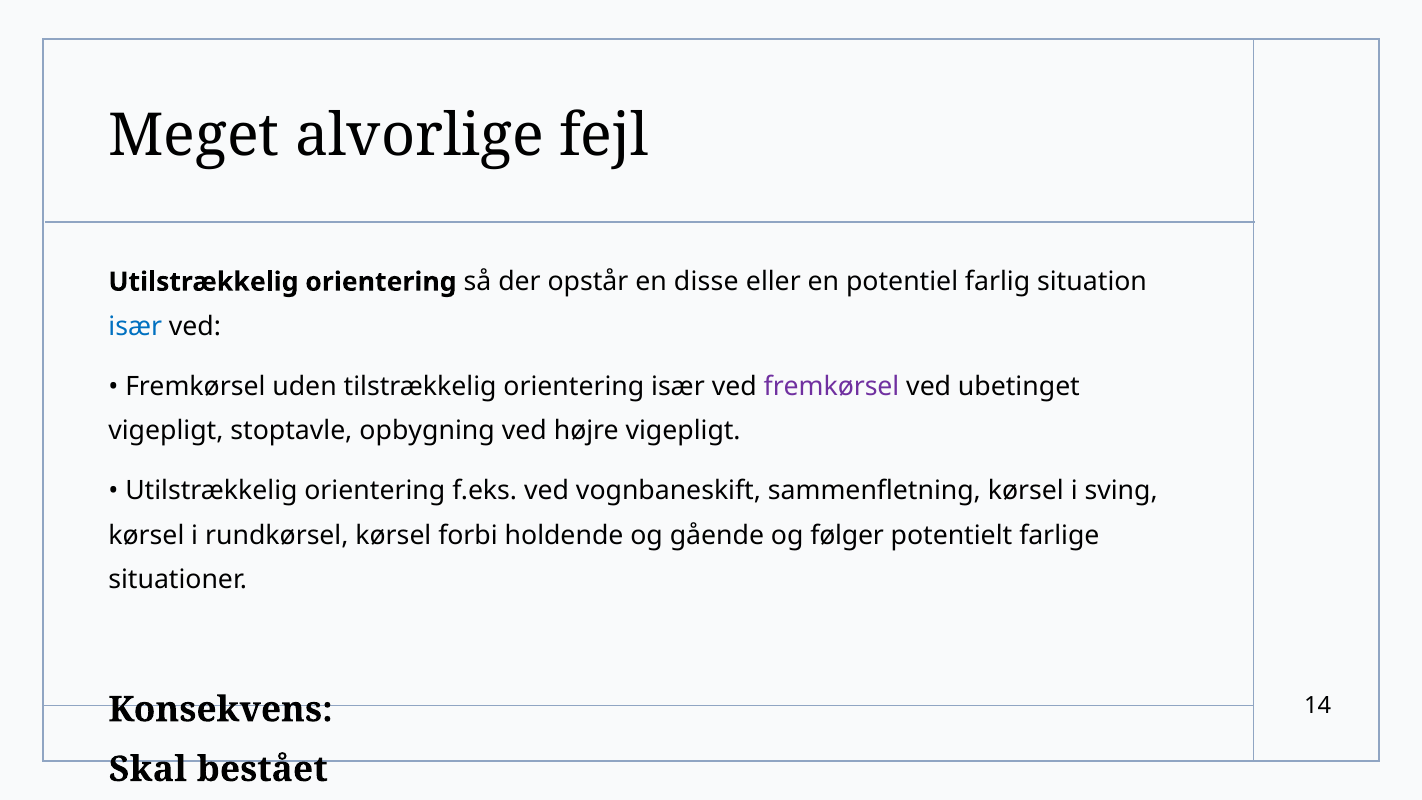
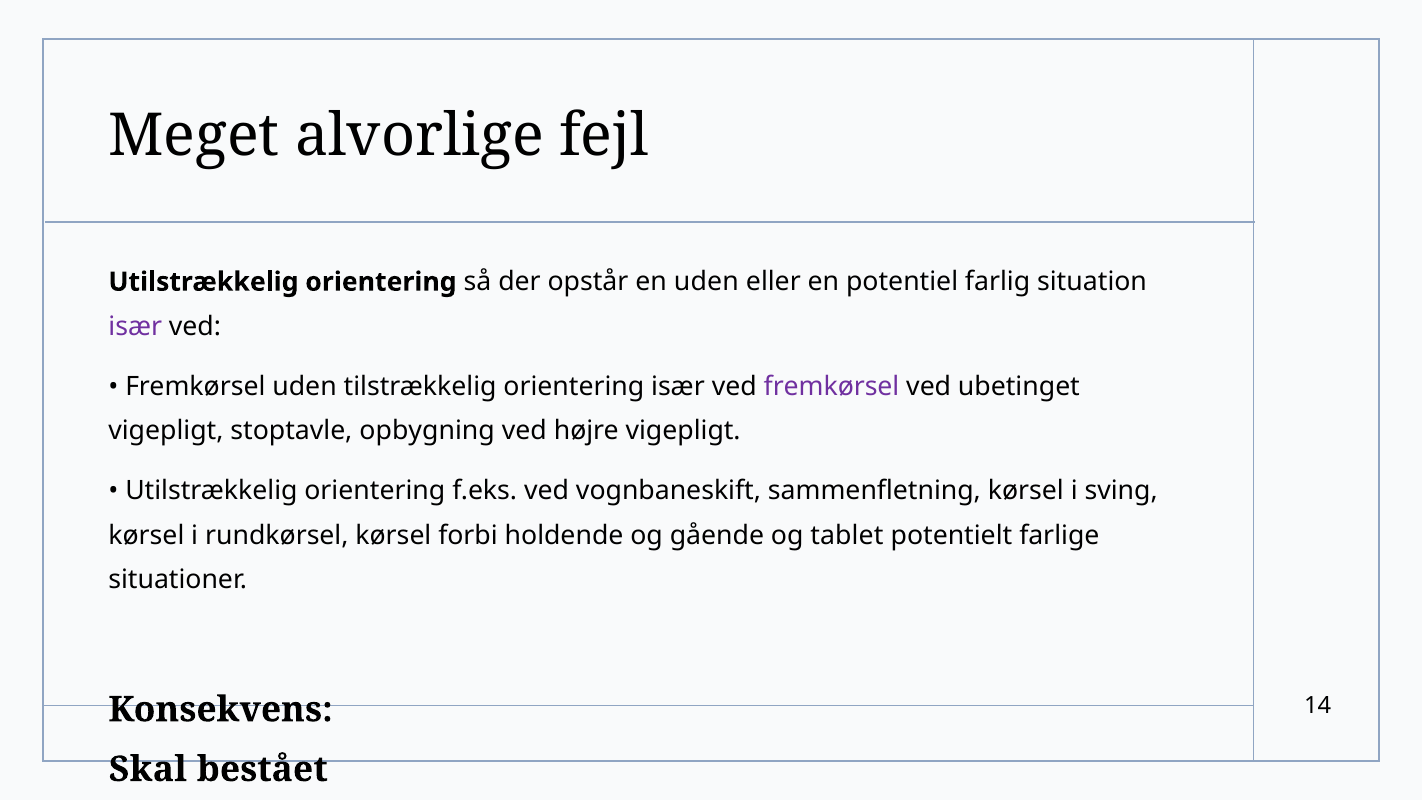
en disse: disse -> uden (706, 282)
især colour: blue -> purple (135, 327)
følger: følger -> tablet (847, 535)
